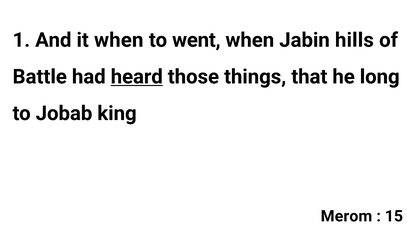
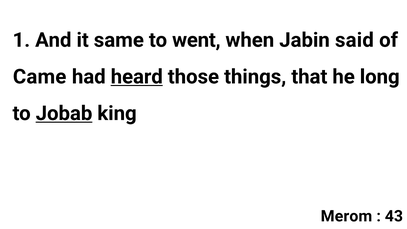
it when: when -> same (119, 40)
hills: hills -> said (354, 40)
Battle: Battle -> Came (40, 77)
Jobab underline: none -> present (64, 113)
15: 15 -> 43 (394, 216)
